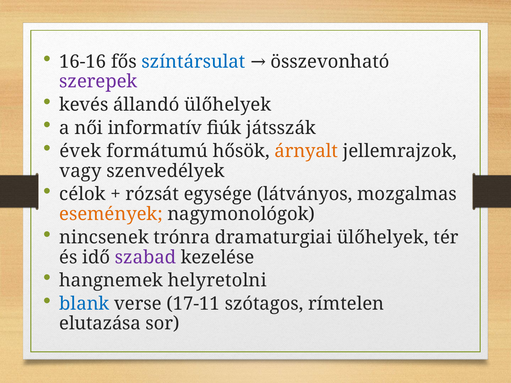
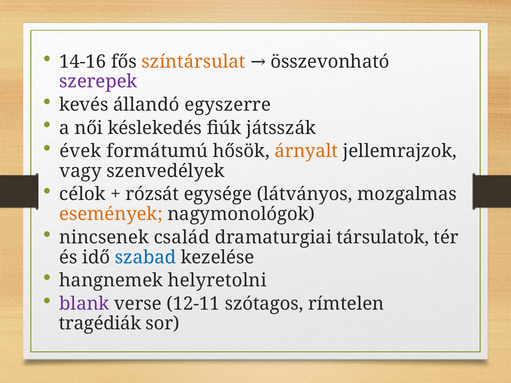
16-16: 16-16 -> 14-16 (83, 62)
színtársulat colour: blue -> orange (194, 62)
állandó ülőhelyek: ülőhelyek -> egyszerre (228, 105)
informatív: informatív -> késlekedés (155, 128)
trónra: trónra -> család (182, 238)
dramaturgiai ülőhelyek: ülőhelyek -> társulatok (383, 238)
szabad colour: purple -> blue (146, 257)
blank colour: blue -> purple (84, 304)
17-11: 17-11 -> 12-11 (193, 304)
elutazása: elutazása -> tragédiák (100, 324)
